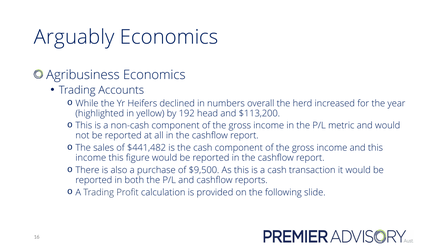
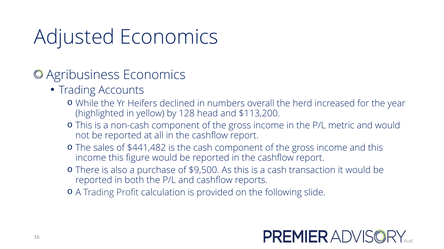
Arguably: Arguably -> Adjusted (74, 37)
192: 192 -> 128 (187, 114)
